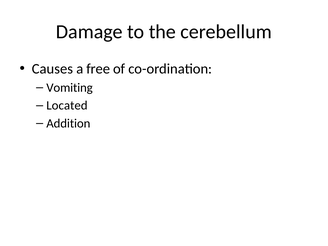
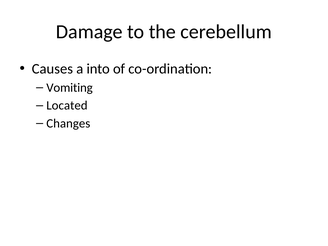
free: free -> into (98, 69)
Addition: Addition -> Changes (68, 123)
